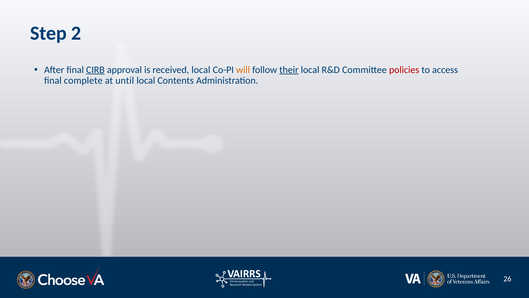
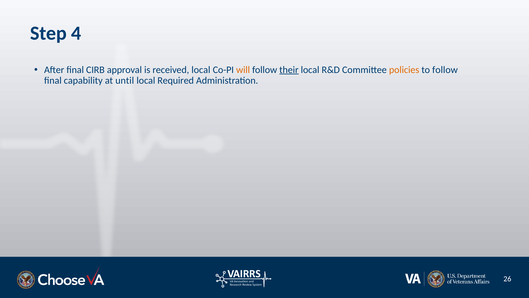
2: 2 -> 4 (76, 33)
CIRB underline: present -> none (95, 70)
policies colour: red -> orange (404, 70)
to access: access -> follow (445, 70)
complete: complete -> capability (83, 80)
Contents: Contents -> Required (176, 80)
